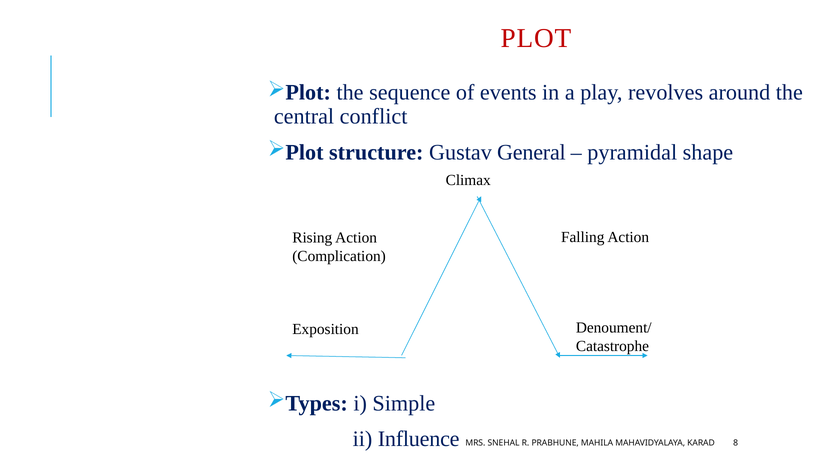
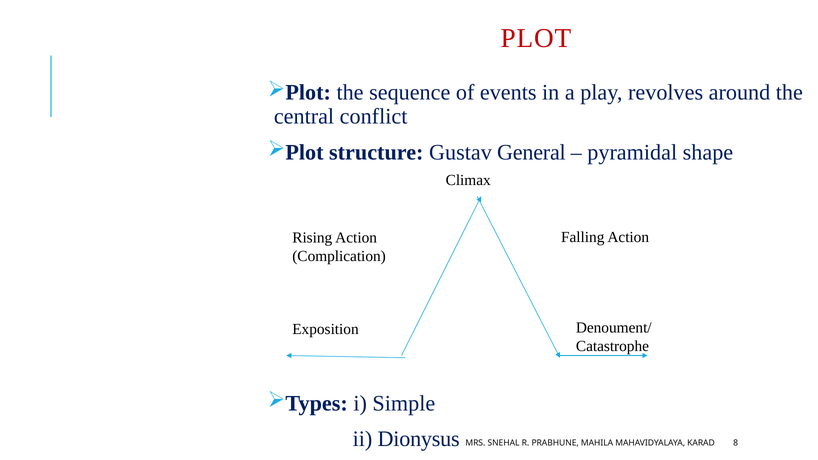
Influence: Influence -> Dionysus (419, 439)
